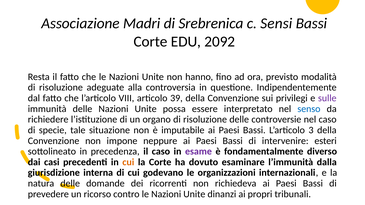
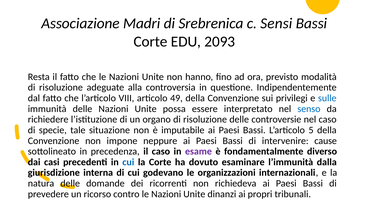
2092: 2092 -> 2093 (220, 42)
39: 39 -> 49 (176, 98)
sulle colour: purple -> blue (327, 98)
3: 3 -> 5 (311, 130)
esteri: esteri -> cause (326, 141)
cui colour: orange -> blue (128, 162)
